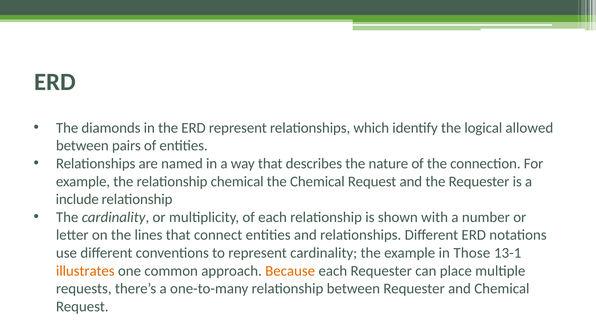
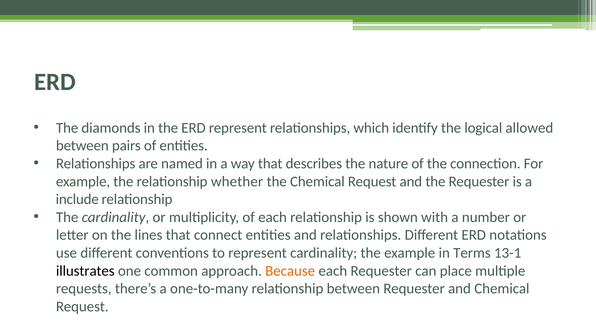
relationship chemical: chemical -> whether (237, 182)
Those: Those -> Terms (472, 253)
illustrates colour: orange -> black (85, 271)
